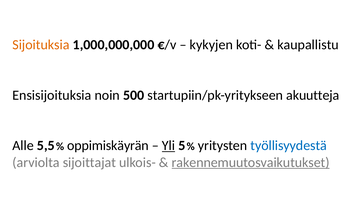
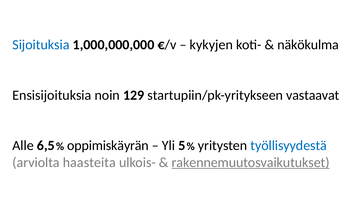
Sijoituksia colour: orange -> blue (41, 45)
kaupallistu: kaupallistu -> näkökulma (308, 45)
500: 500 -> 129 (134, 95)
akuutteja: akuutteja -> vastaavat (313, 95)
5,5: 5,5 -> 6,5 (46, 145)
Yli underline: present -> none (169, 145)
sijoittajat: sijoittajat -> haasteita (89, 162)
